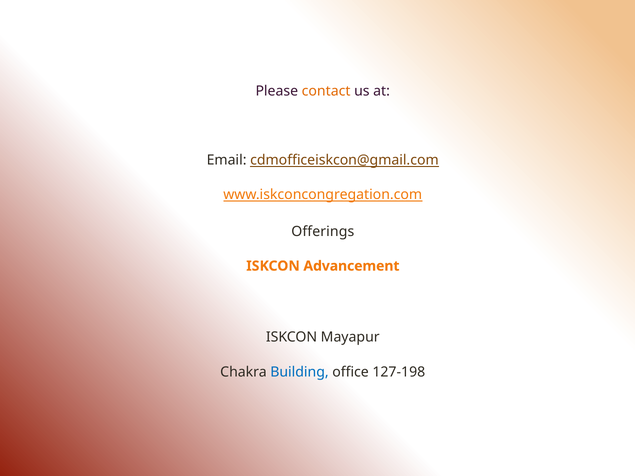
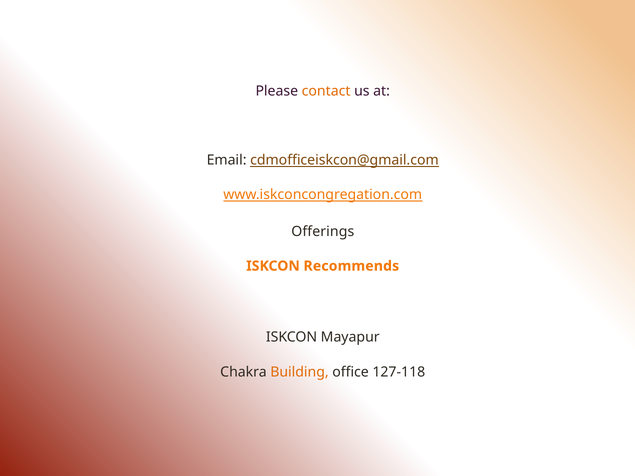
Advancement: Advancement -> Recommends (351, 266)
Building colour: blue -> orange (299, 372)
127-198: 127-198 -> 127-118 (399, 372)
